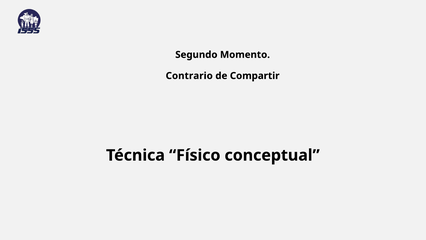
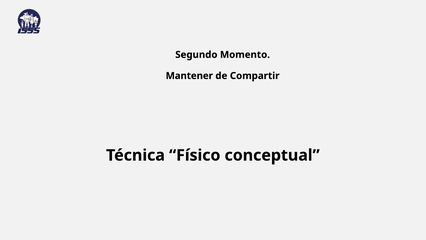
Contrario: Contrario -> Mantener (189, 76)
